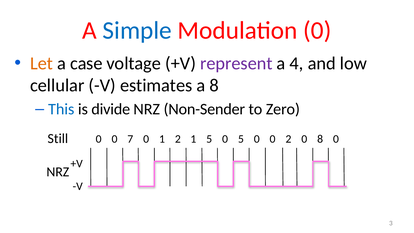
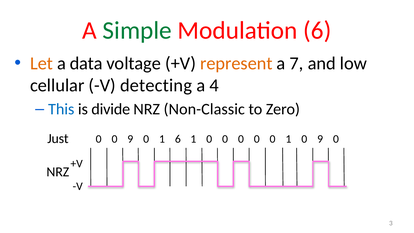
Simple colour: blue -> green (137, 30)
Modulation 0: 0 -> 6 (317, 30)
case: case -> data (86, 63)
represent colour: purple -> orange (236, 63)
4: 4 -> 7 (297, 63)
estimates: estimates -> detecting (156, 85)
a 8: 8 -> 4 (214, 85)
Non-Sender: Non-Sender -> Non-Classic (204, 109)
Still: Still -> Just (58, 139)
0 0 7: 7 -> 9 (130, 139)
1 2: 2 -> 6 (178, 139)
5: 5 -> 0 (209, 139)
5: 5 -> 0 (241, 139)
0 0 2: 2 -> 1 (288, 139)
8: 8 -> 9 (320, 139)
